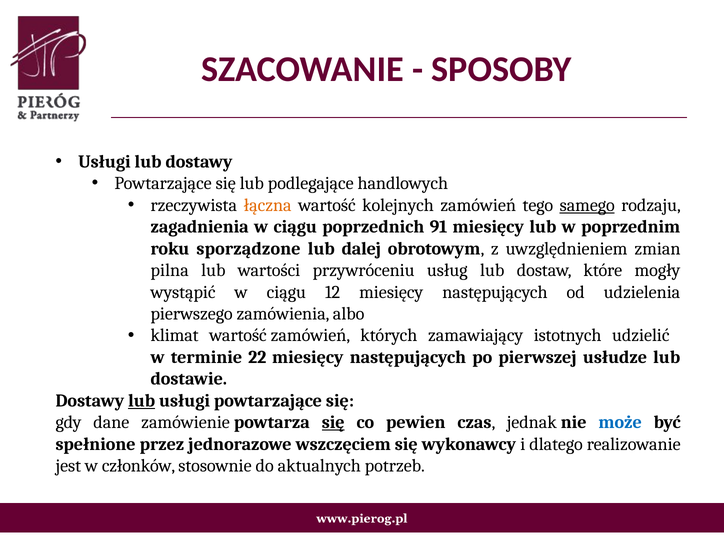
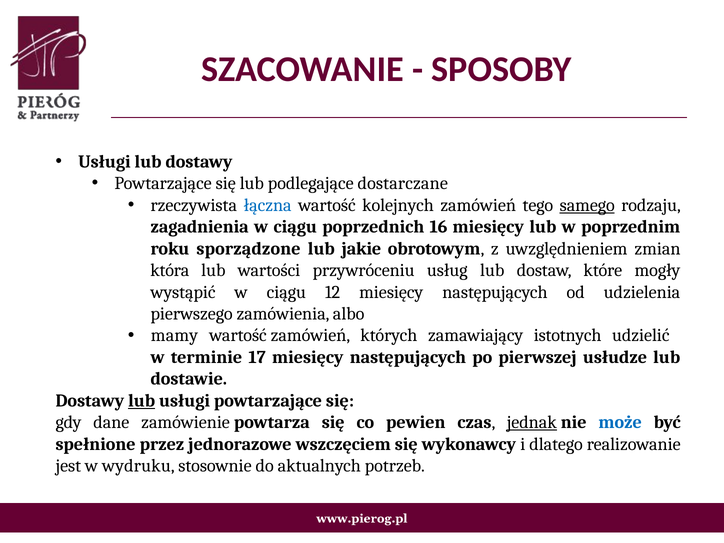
handlowych: handlowych -> dostarczane (403, 183)
łączna colour: orange -> blue (268, 205)
91: 91 -> 16 (439, 227)
dalej: dalej -> jakie (361, 249)
pilna: pilna -> która (170, 270)
klimat: klimat -> mamy (174, 336)
22: 22 -> 17 (257, 357)
się underline: present -> none (333, 422)
jednak underline: none -> present (532, 422)
członków: członków -> wydruku (138, 466)
